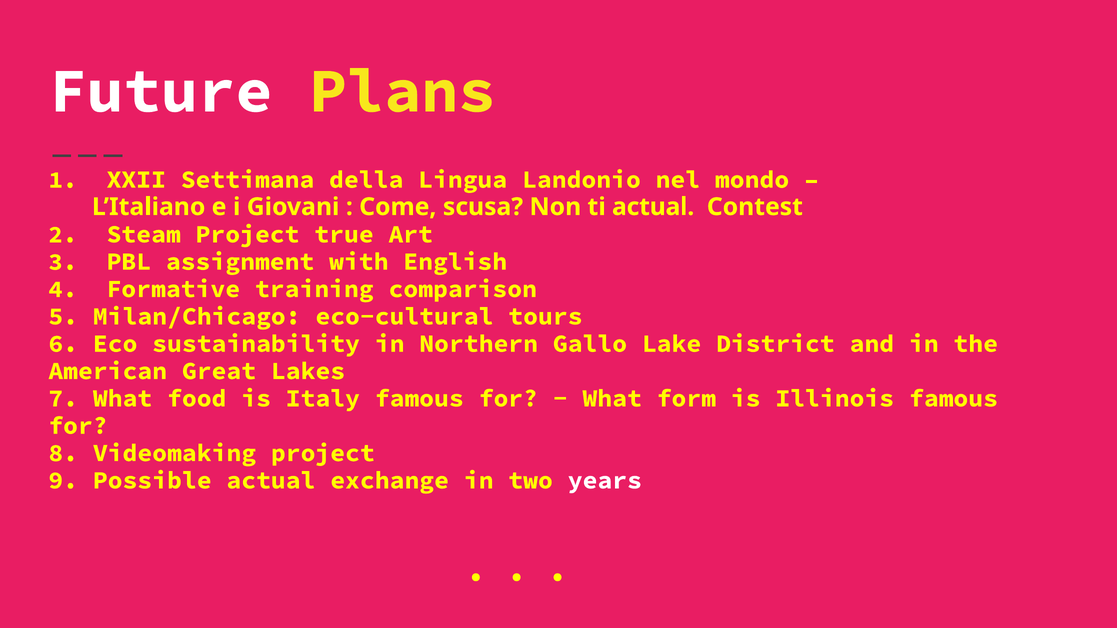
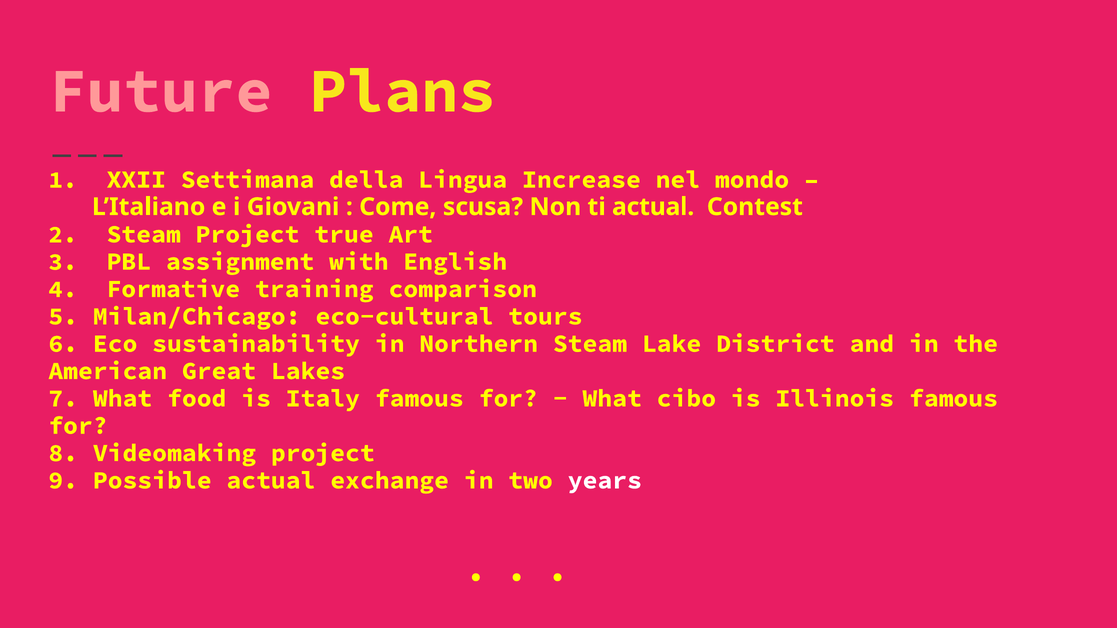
Future colour: white -> pink (161, 91)
Landonio: Landonio -> Increase (581, 180)
Northern Gallo: Gallo -> Steam (590, 344)
form: form -> cibo (686, 398)
